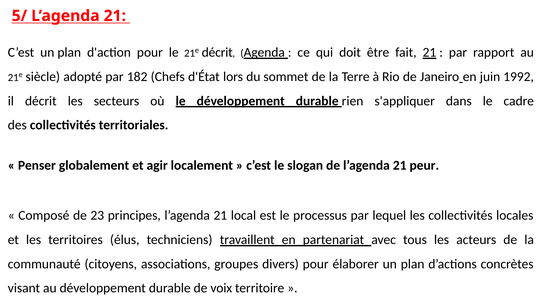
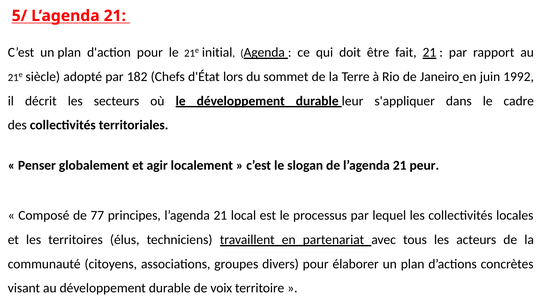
décrit: décrit -> initial (217, 52)
rien: rien -> leur (353, 101)
23: 23 -> 77 (97, 215)
